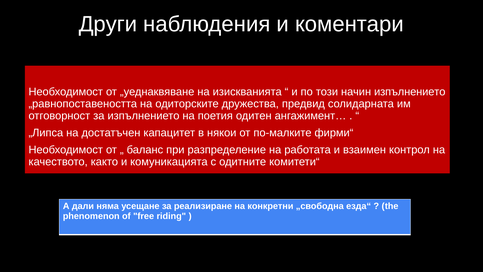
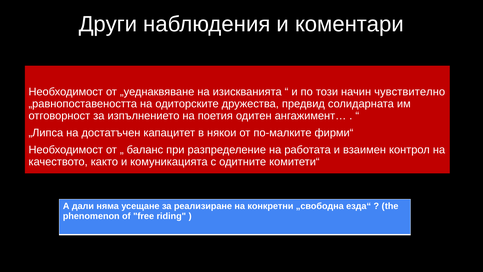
начин изпълнението: изпълнението -> чувствително (410, 92)
